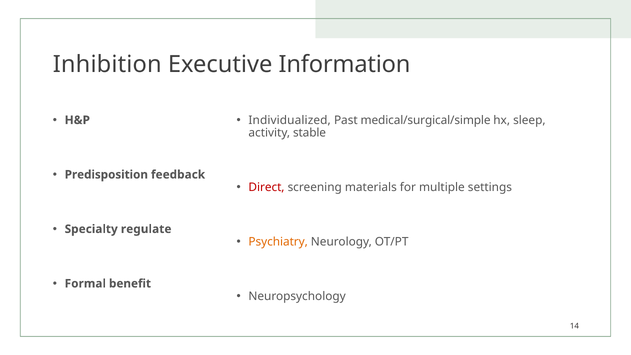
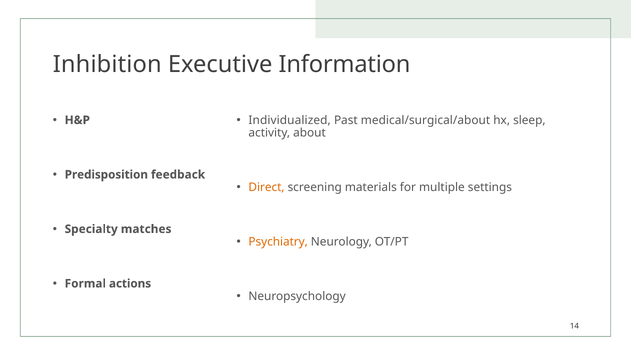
medical/surgical/simple: medical/surgical/simple -> medical/surgical/about (426, 120)
stable: stable -> about (309, 133)
Direct colour: red -> orange (266, 187)
regulate: regulate -> matches (146, 229)
benefit: benefit -> actions (130, 284)
